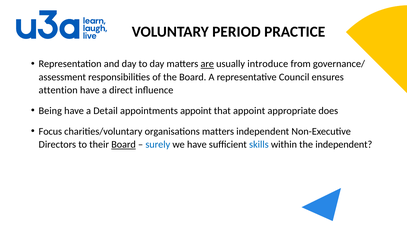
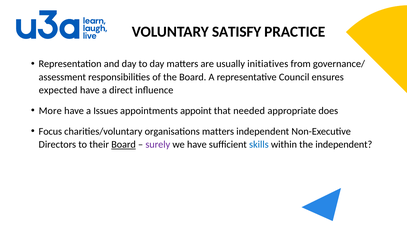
PERIOD: PERIOD -> SATISFY (237, 32)
are underline: present -> none (207, 64)
introduce: introduce -> initiatives (268, 64)
attention: attention -> expected (58, 90)
Being: Being -> More (50, 111)
Detail: Detail -> Issues (106, 111)
that appoint: appoint -> needed (249, 111)
surely colour: blue -> purple (158, 144)
